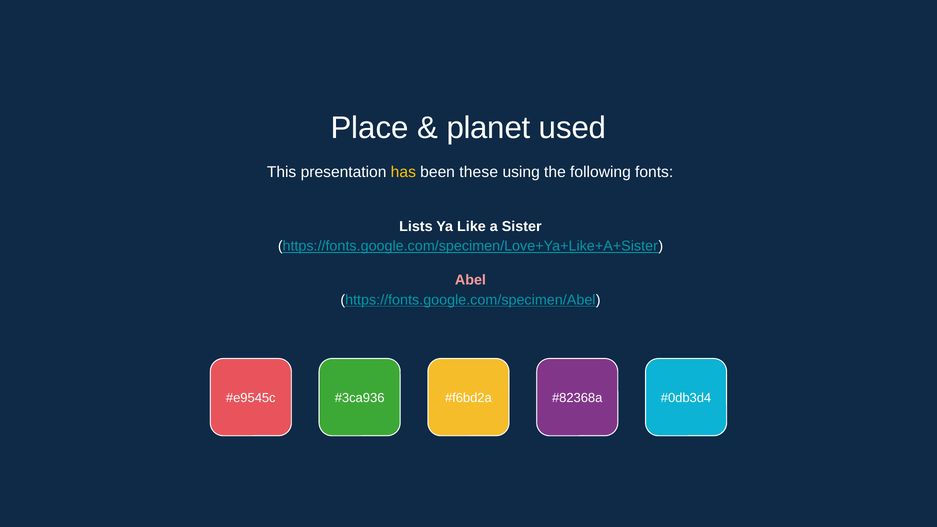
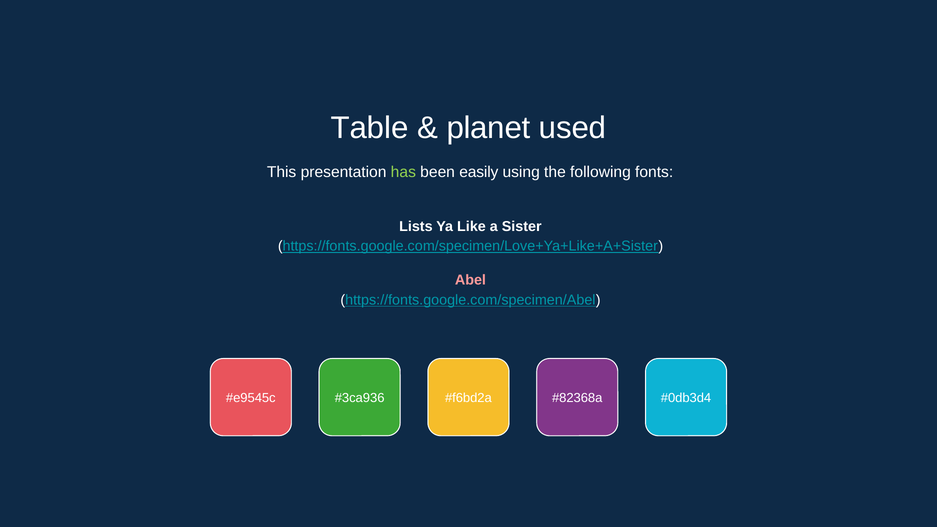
Place: Place -> Table (370, 128)
has colour: yellow -> light green (403, 172)
these: these -> easily (479, 172)
